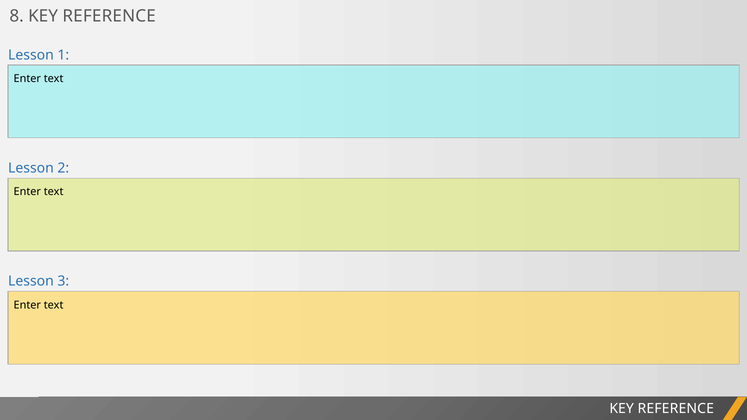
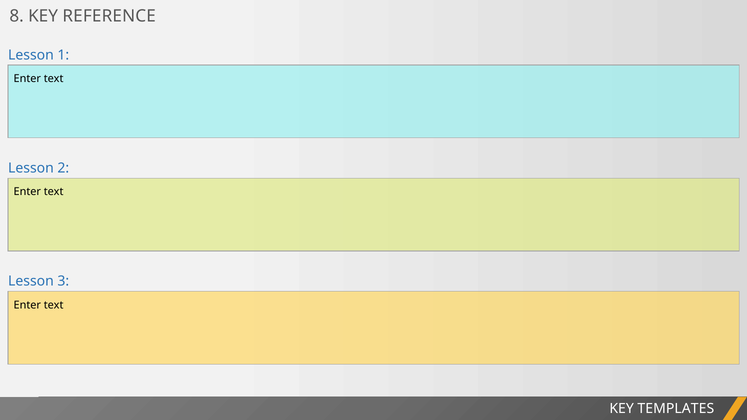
REFERENCE: REFERENCE -> TEMPLATES (676, 409)
